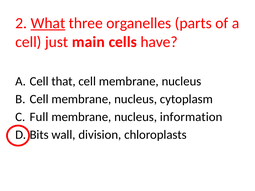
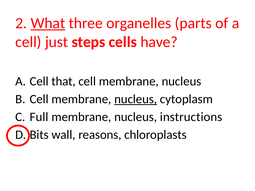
main: main -> steps (88, 42)
nucleus underline: none -> present (136, 99)
information: information -> instructions (191, 117)
division: division -> reasons (100, 135)
